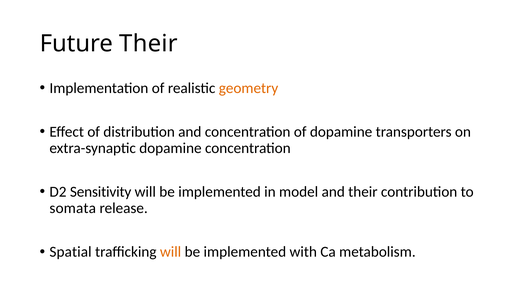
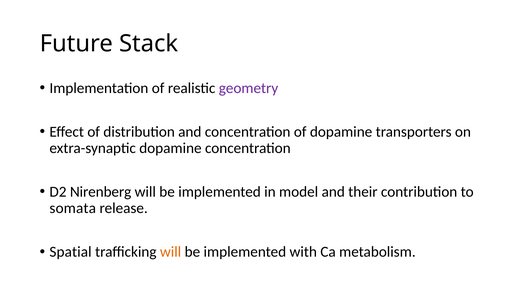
Future Their: Their -> Stack (149, 44)
geometry colour: orange -> purple (248, 88)
Sensitivity: Sensitivity -> Nirenberg (101, 192)
